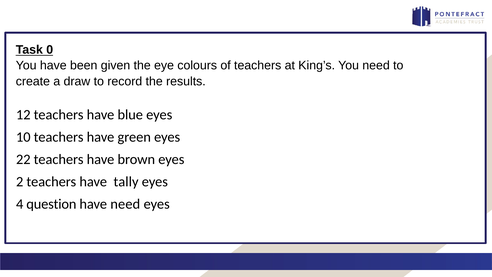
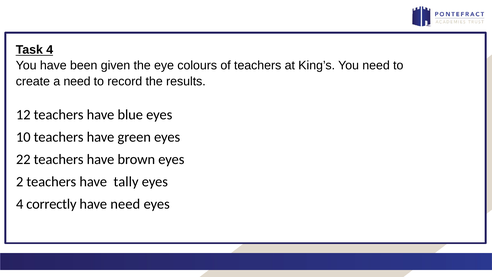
Task 0: 0 -> 4 (50, 50)
a draw: draw -> need (77, 81)
question: question -> correctly (51, 204)
